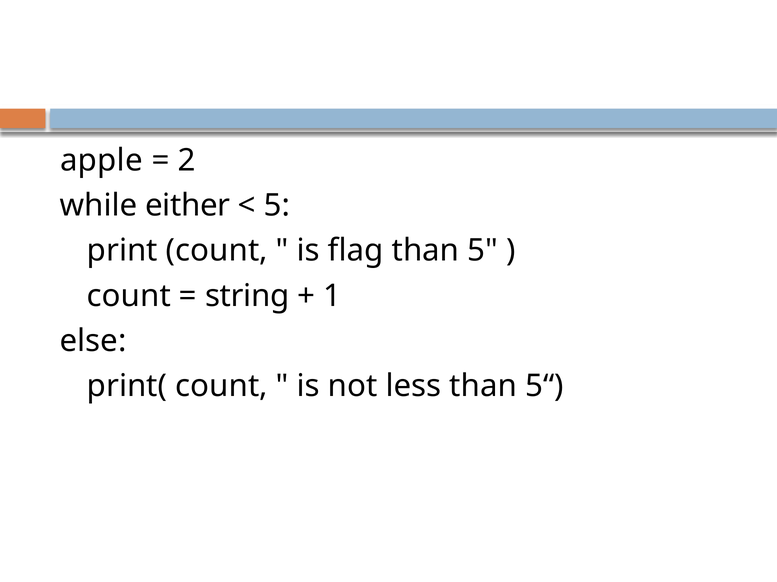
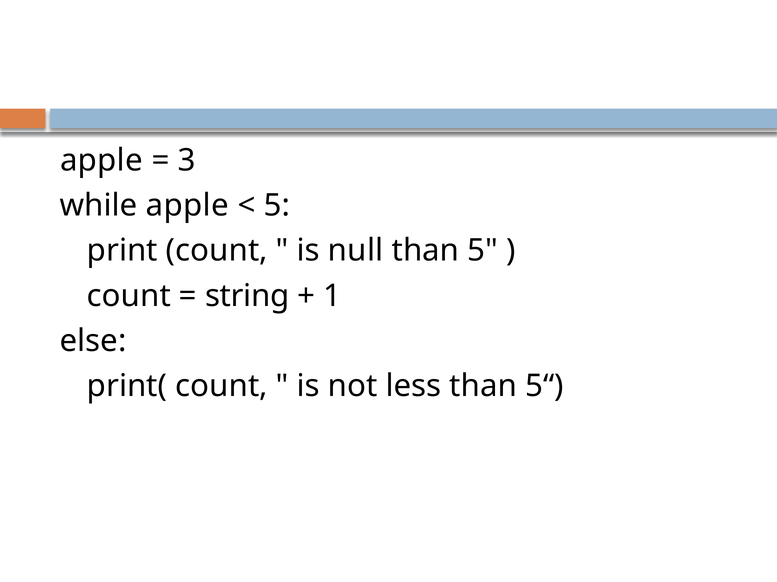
2: 2 -> 3 (187, 161)
while either: either -> apple (187, 206)
flag: flag -> null (356, 251)
